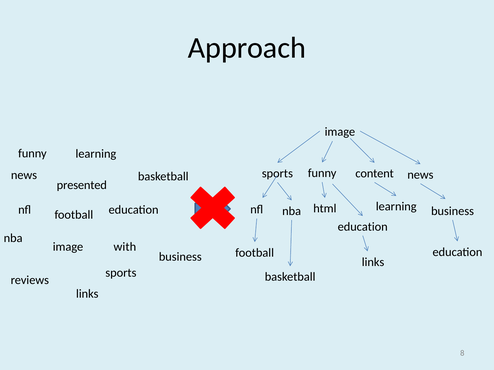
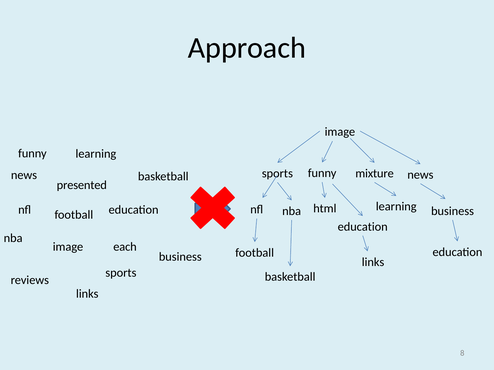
content: content -> mixture (375, 174)
with: with -> each (125, 247)
